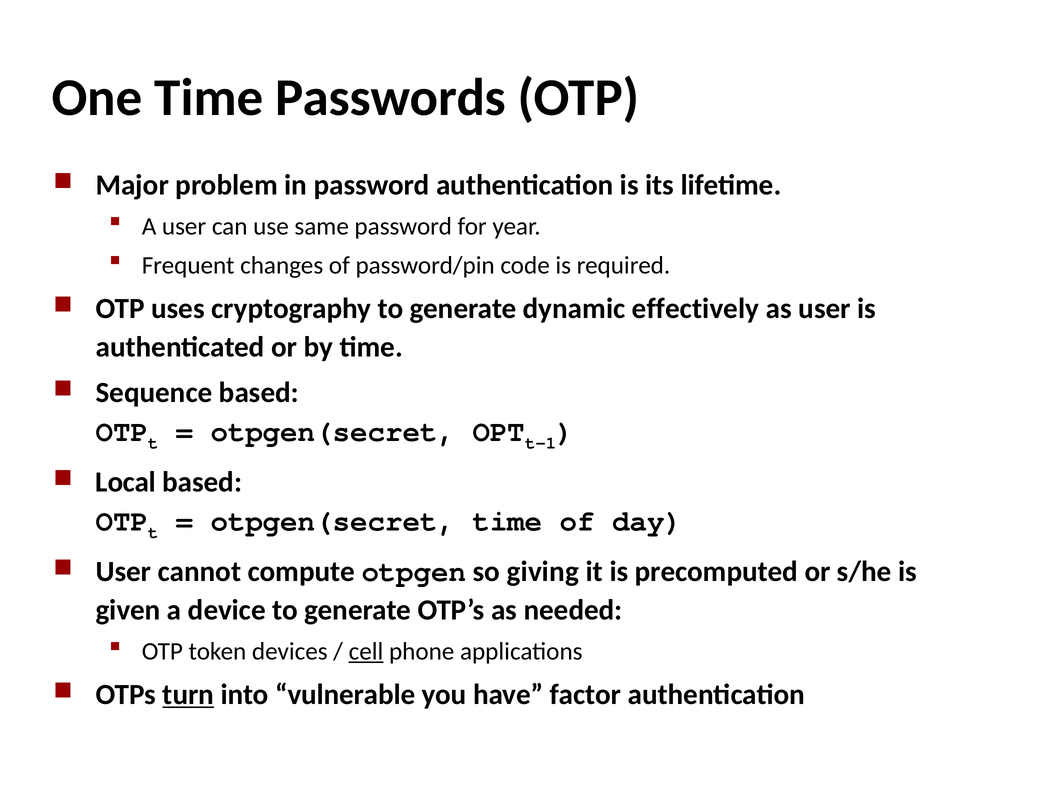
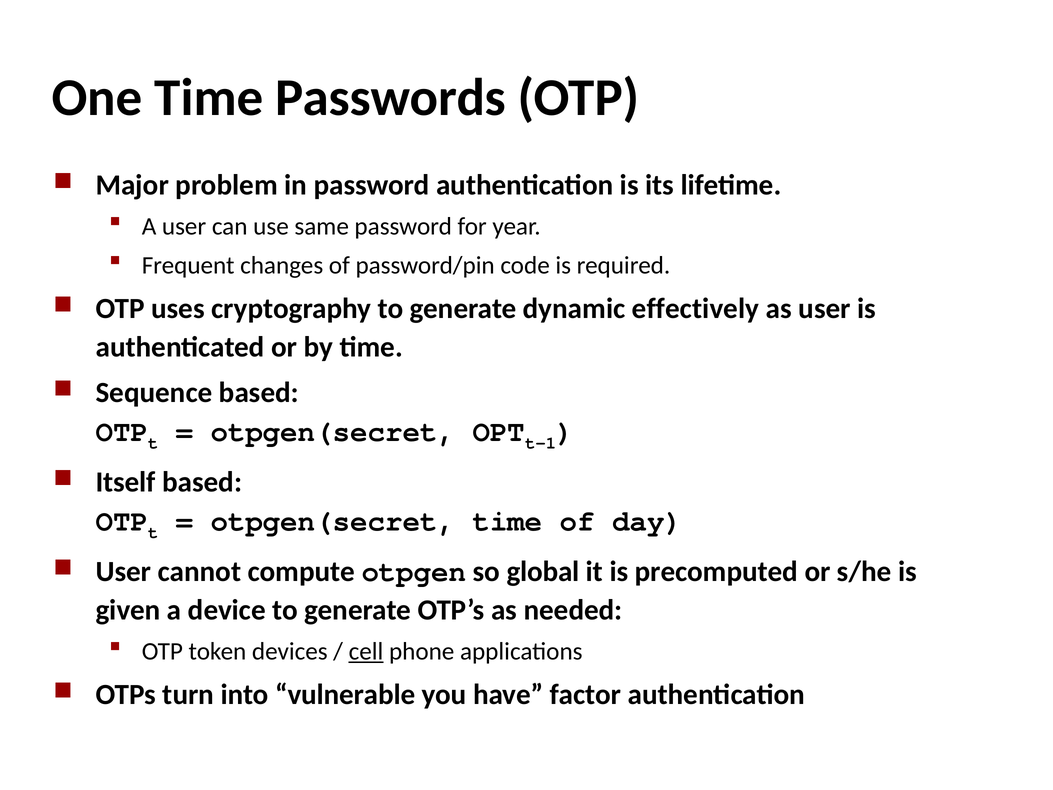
Local: Local -> Itself (126, 482)
giving: giving -> global (543, 571)
turn underline: present -> none (188, 694)
